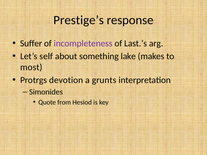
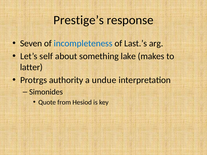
Suffer: Suffer -> Seven (31, 43)
incompleteness colour: purple -> blue (83, 43)
most: most -> latter (31, 67)
devotion: devotion -> authority (66, 80)
grunts: grunts -> undue (104, 80)
